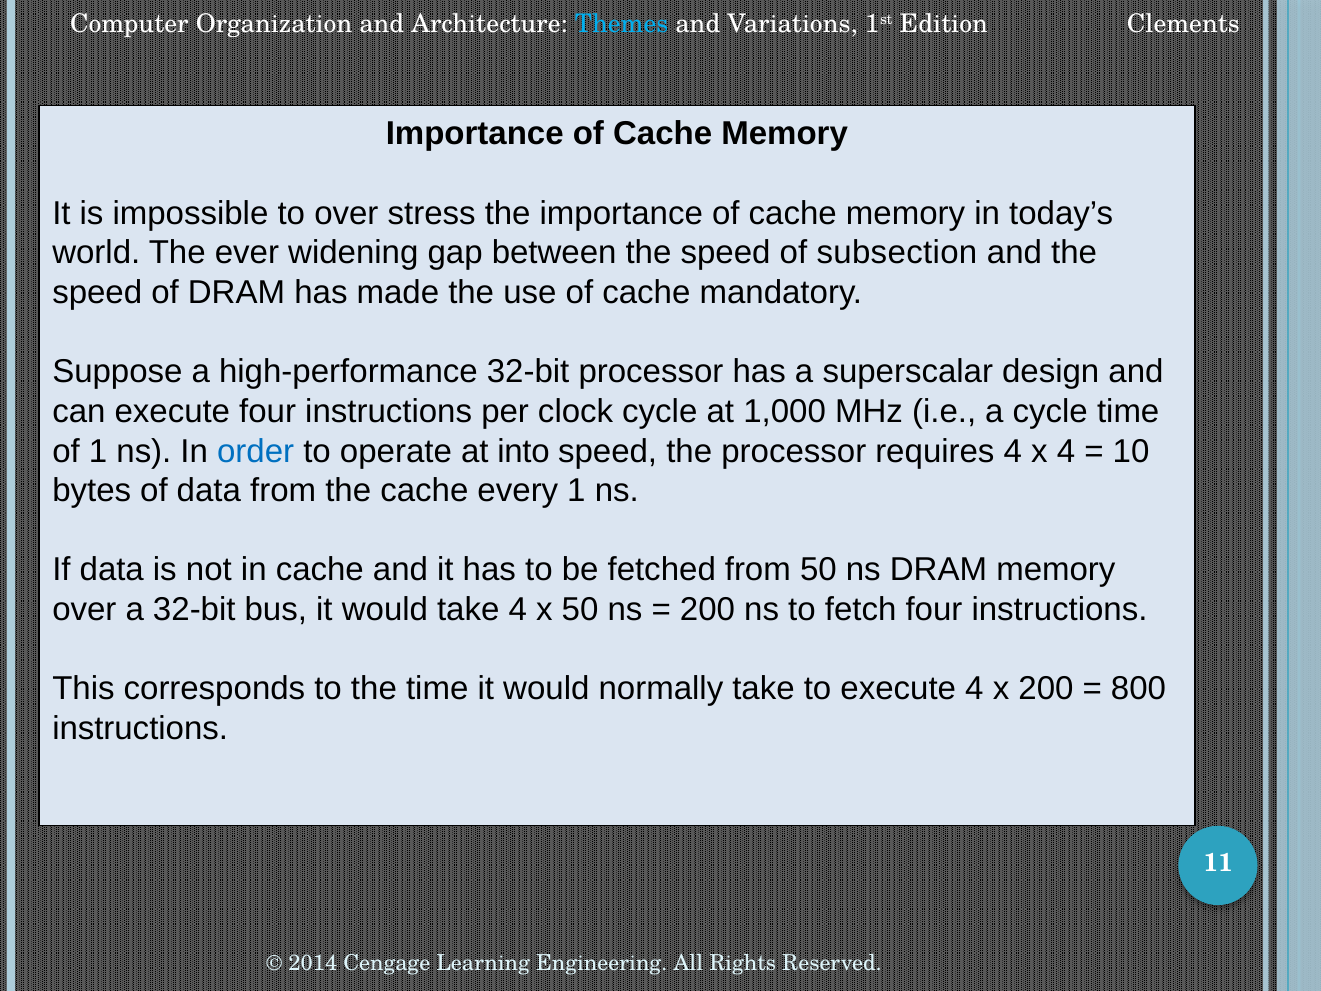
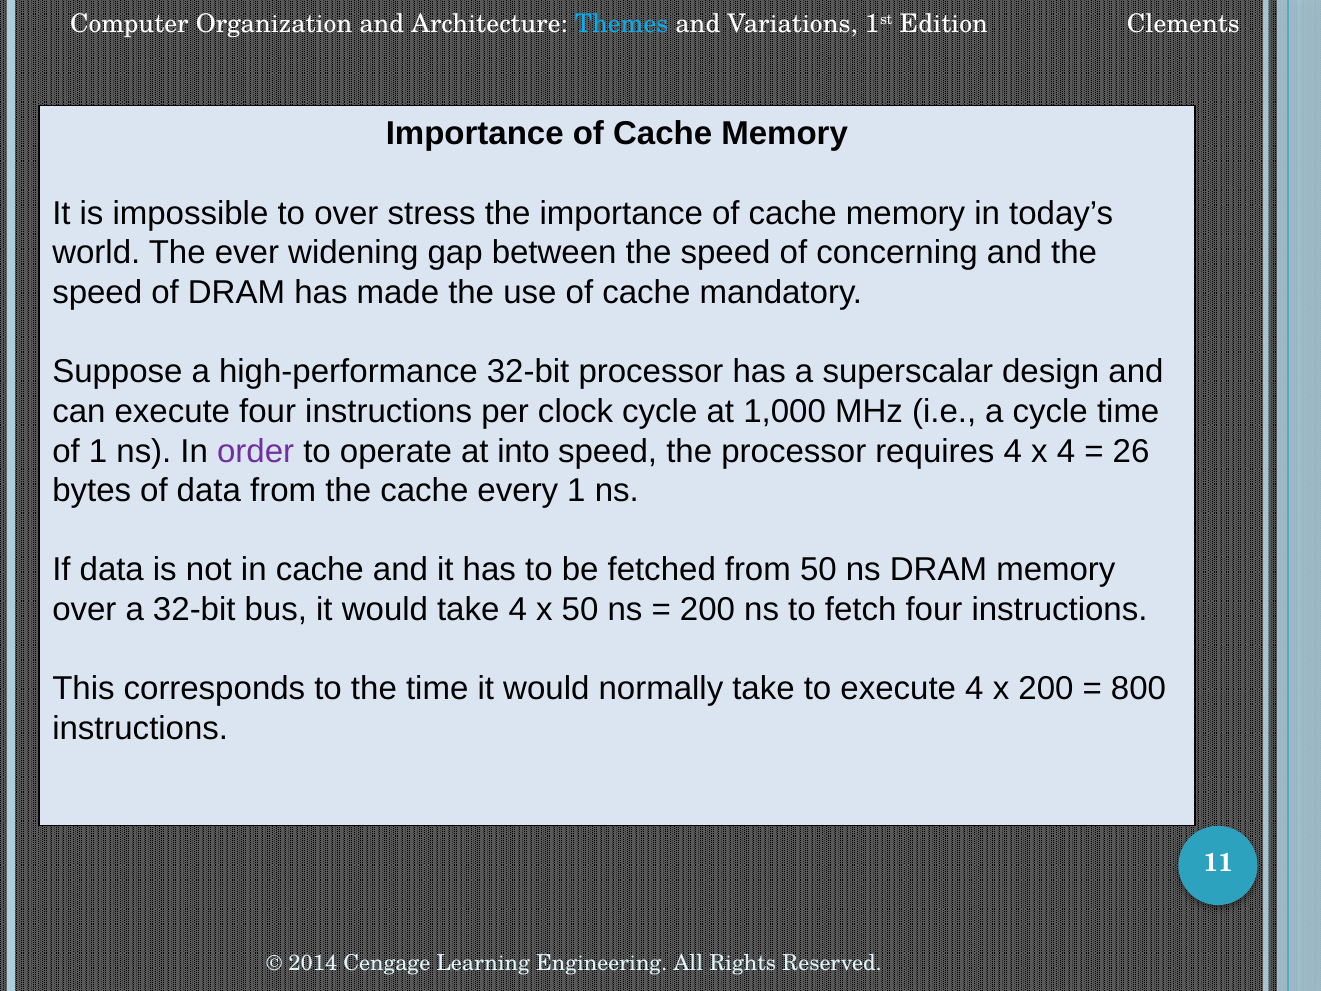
subsection: subsection -> concerning (897, 253)
order colour: blue -> purple (256, 451)
10: 10 -> 26 (1131, 451)
